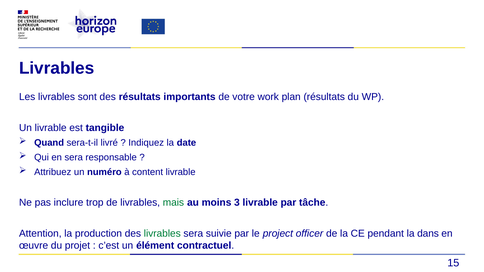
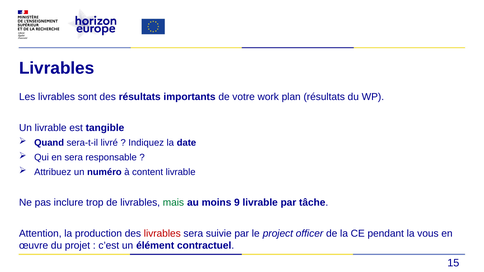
3: 3 -> 9 (237, 203)
livrables colour: green -> red (162, 234)
dans: dans -> vous (428, 234)
